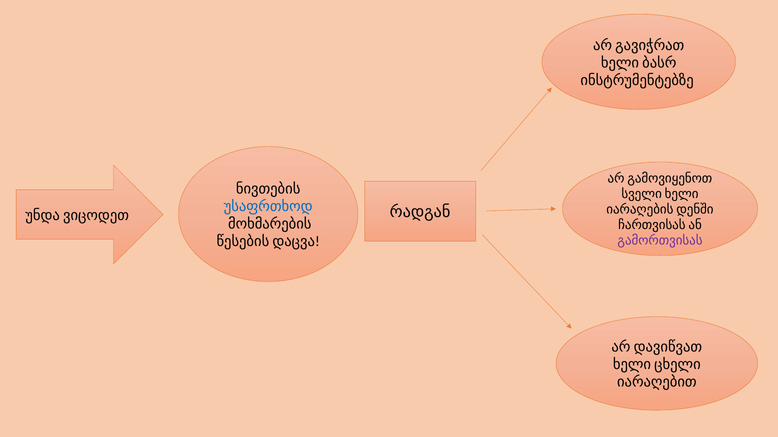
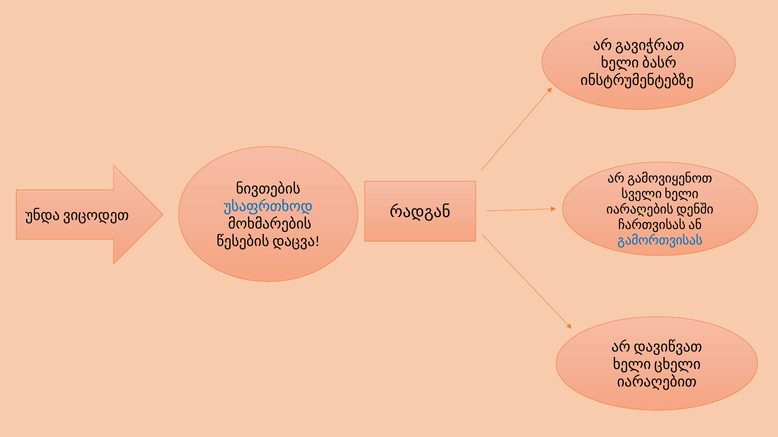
გამორთვისას colour: purple -> blue (660, 241)
